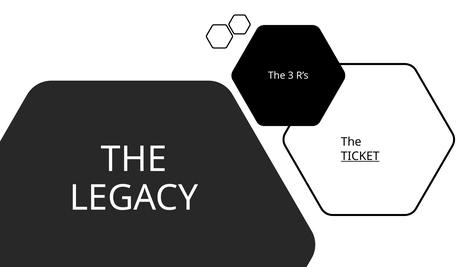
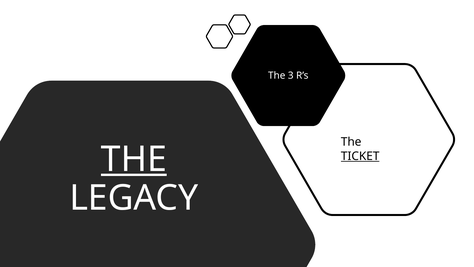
THE underline: none -> present (134, 159)
